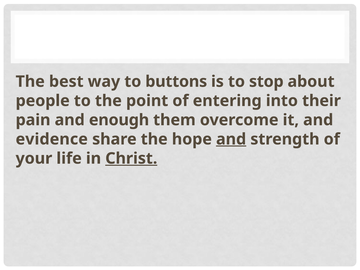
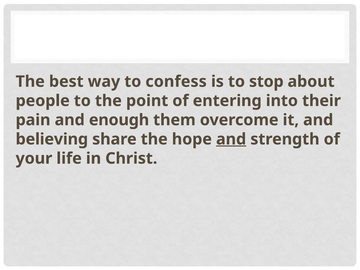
buttons: buttons -> confess (176, 82)
evidence: evidence -> believing (52, 139)
Christ underline: present -> none (131, 158)
